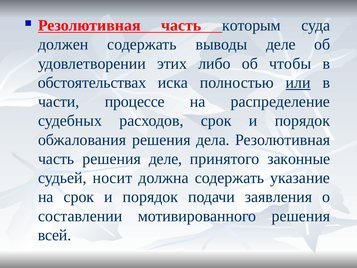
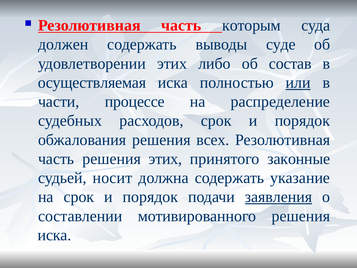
выводы деле: деле -> суде (281, 44)
чтобы: чтобы -> состав (290, 63)
обстоятельствах: обстоятельствах -> осуществляемая (92, 83)
дела: дела -> всех (213, 140)
решения деле: деле -> этих (165, 159)
заявления underline: none -> present (279, 197)
всей: всей -> иска (55, 235)
